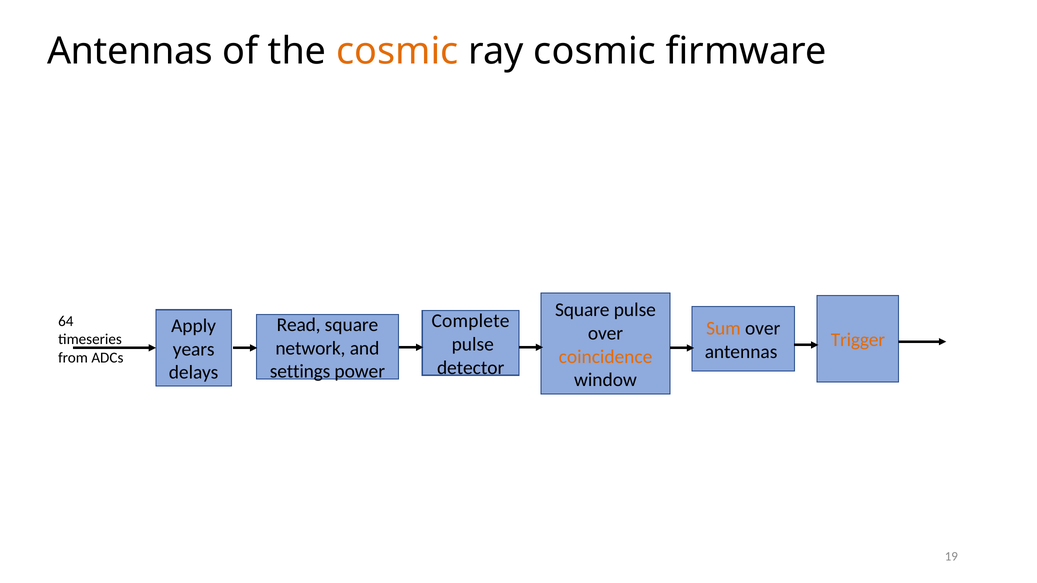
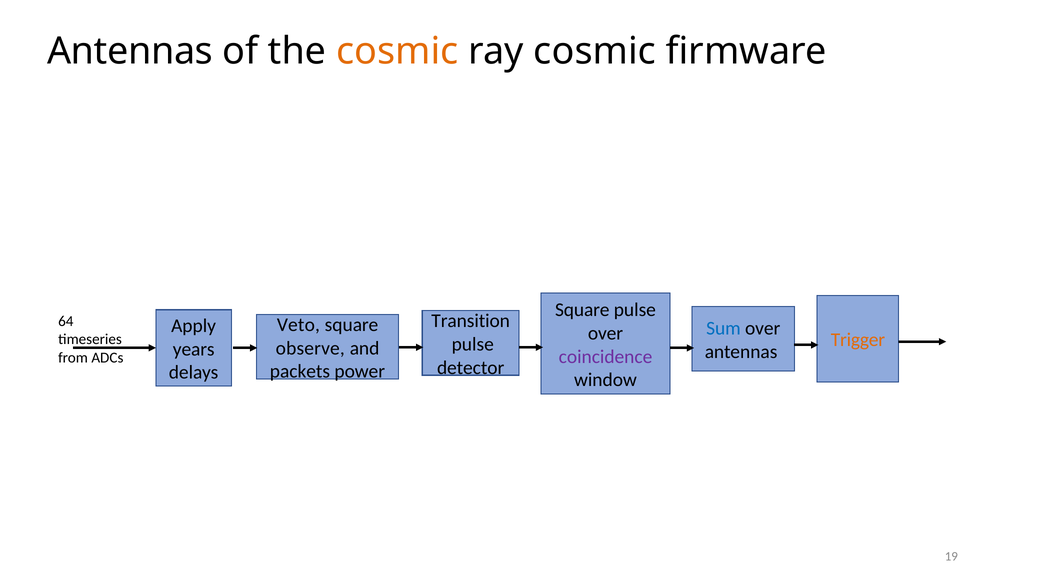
Complete: Complete -> Transition (471, 321)
Read: Read -> Veto (298, 325)
Sum colour: orange -> blue (723, 329)
network: network -> observe (310, 348)
coincidence colour: orange -> purple (606, 357)
settings: settings -> packets (300, 372)
